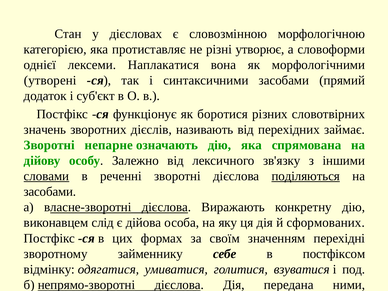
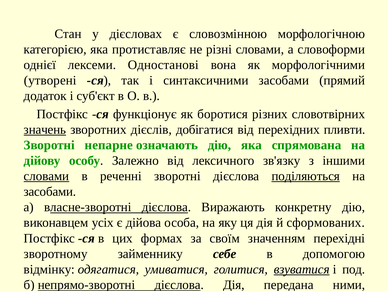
різні утворює: утворює -> словами (260, 49)
Наплакатися: Наплакатися -> Одностанові (163, 65)
значень underline: none -> present (45, 130)
називають: називають -> добігатися (205, 130)
займає: займає -> пливти (345, 130)
слід: слід -> усіх (103, 223)
постфіксом: постфіксом -> допомогою (334, 254)
взуватися underline: none -> present (302, 269)
